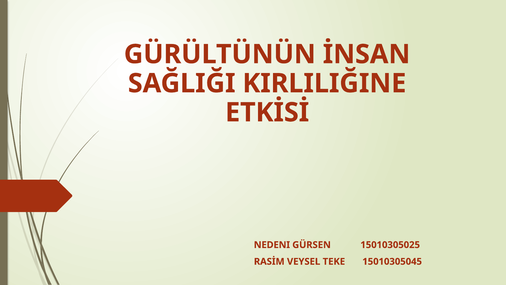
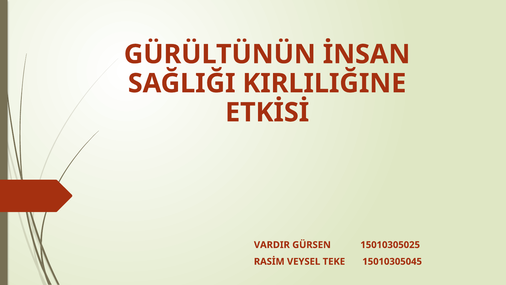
NEDENI: NEDENI -> VARDIR (272, 245)
